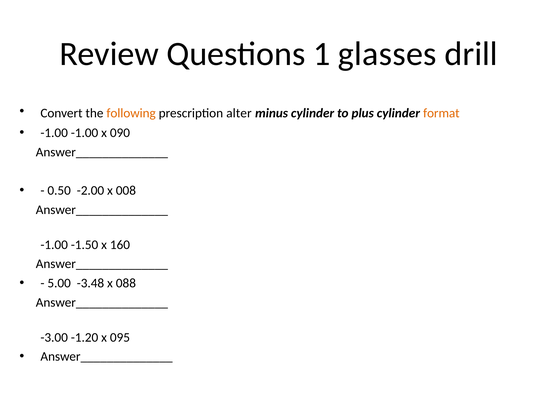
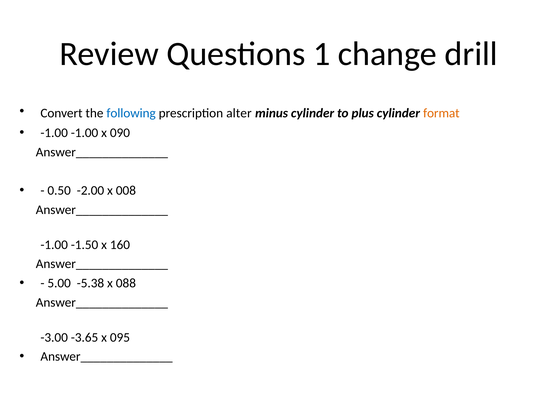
glasses: glasses -> change (387, 54)
following colour: orange -> blue (131, 113)
-3.48: -3.48 -> -5.38 (90, 284)
-1.20: -1.20 -> -3.65 (85, 338)
